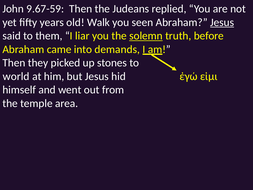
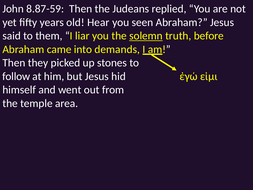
9.67-59: 9.67-59 -> 8.87-59 (45, 9)
Walk: Walk -> Hear (98, 22)
Jesus underline: present -> none (222, 22)
world: world -> follow (16, 76)
